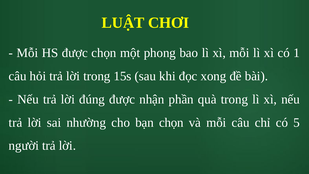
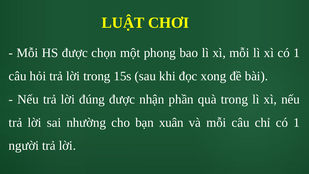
bạn chọn: chọn -> xuân (171, 122)
chỉ có 5: 5 -> 1 (297, 122)
